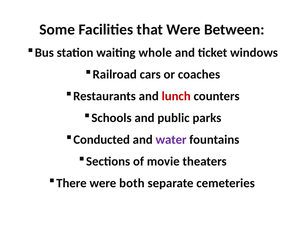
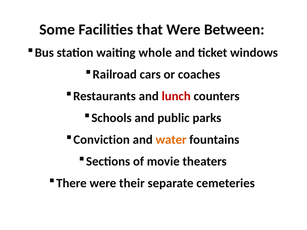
Conducted: Conducted -> Conviction (102, 140)
water colour: purple -> orange (171, 140)
both: both -> their (132, 183)
